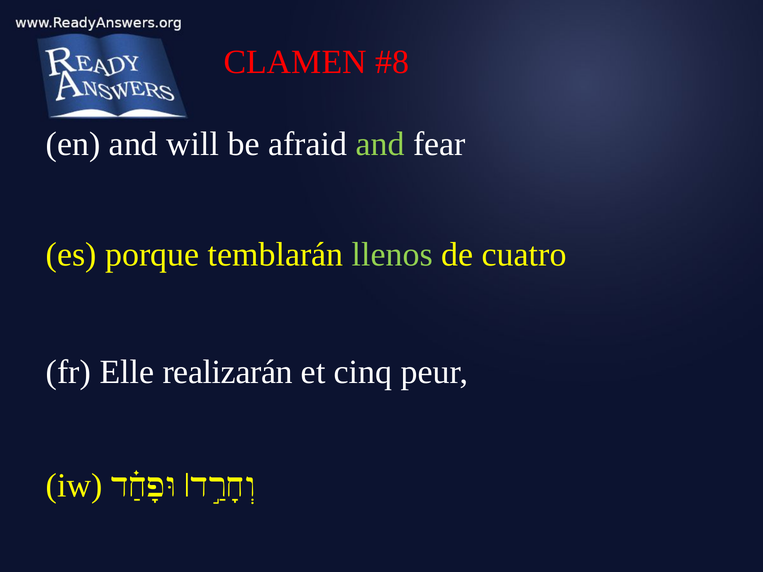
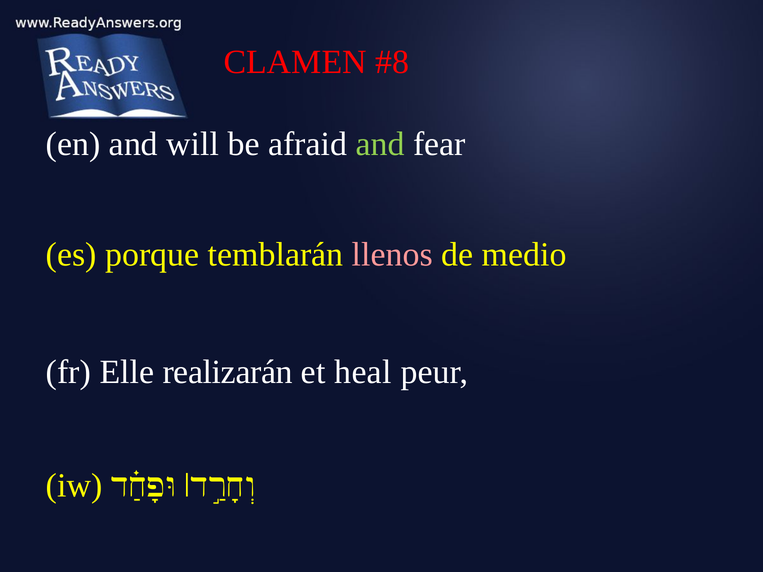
llenos colour: light green -> pink (392, 255)
cuatro: cuatro -> medio (524, 255)
cinq: cinq -> heal (363, 372)
